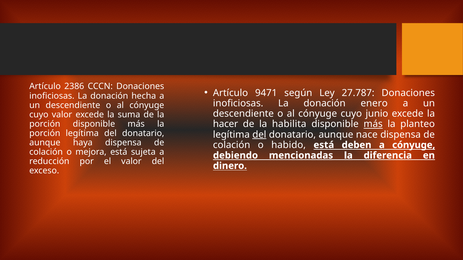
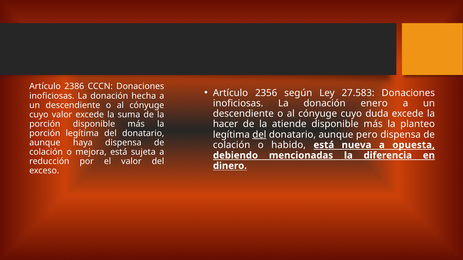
9471: 9471 -> 2356 (266, 93)
27.787: 27.787 -> 27.583 (358, 93)
junio: junio -> duda (377, 114)
habilita: habilita -> atiende (289, 124)
más underline: present -> none (373, 124)
nace: nace -> pero (367, 135)
deben: deben -> nueva (356, 145)
a cónyuge: cónyuge -> opuesta (414, 145)
